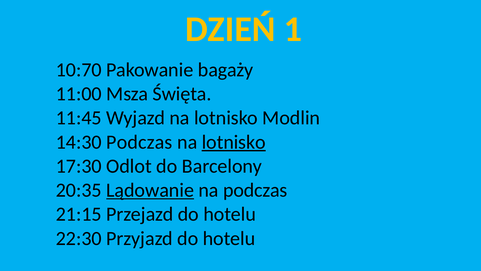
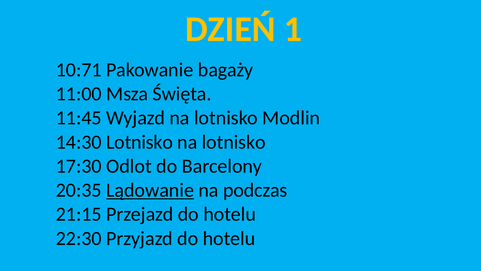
10:70: 10:70 -> 10:71 (79, 70)
14:30 Podczas: Podczas -> Lotnisko (140, 142)
lotnisko underline: present -> none (234, 142)
